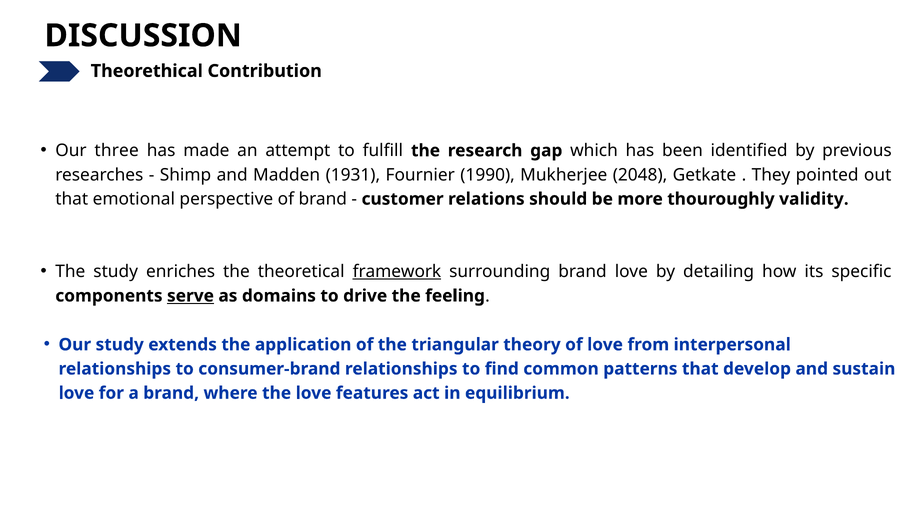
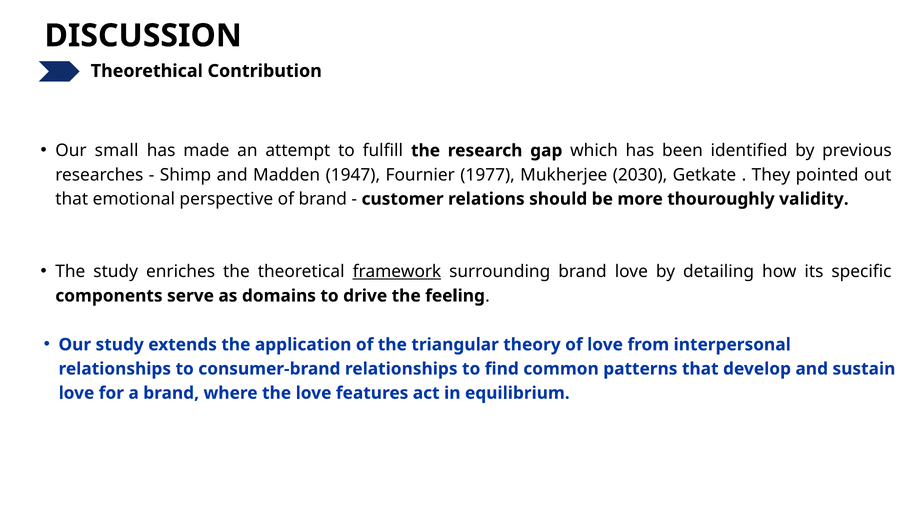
three: three -> small (117, 150)
1931: 1931 -> 1947 (353, 175)
1990: 1990 -> 1977 (488, 175)
2048: 2048 -> 2030 (640, 175)
serve underline: present -> none (190, 296)
